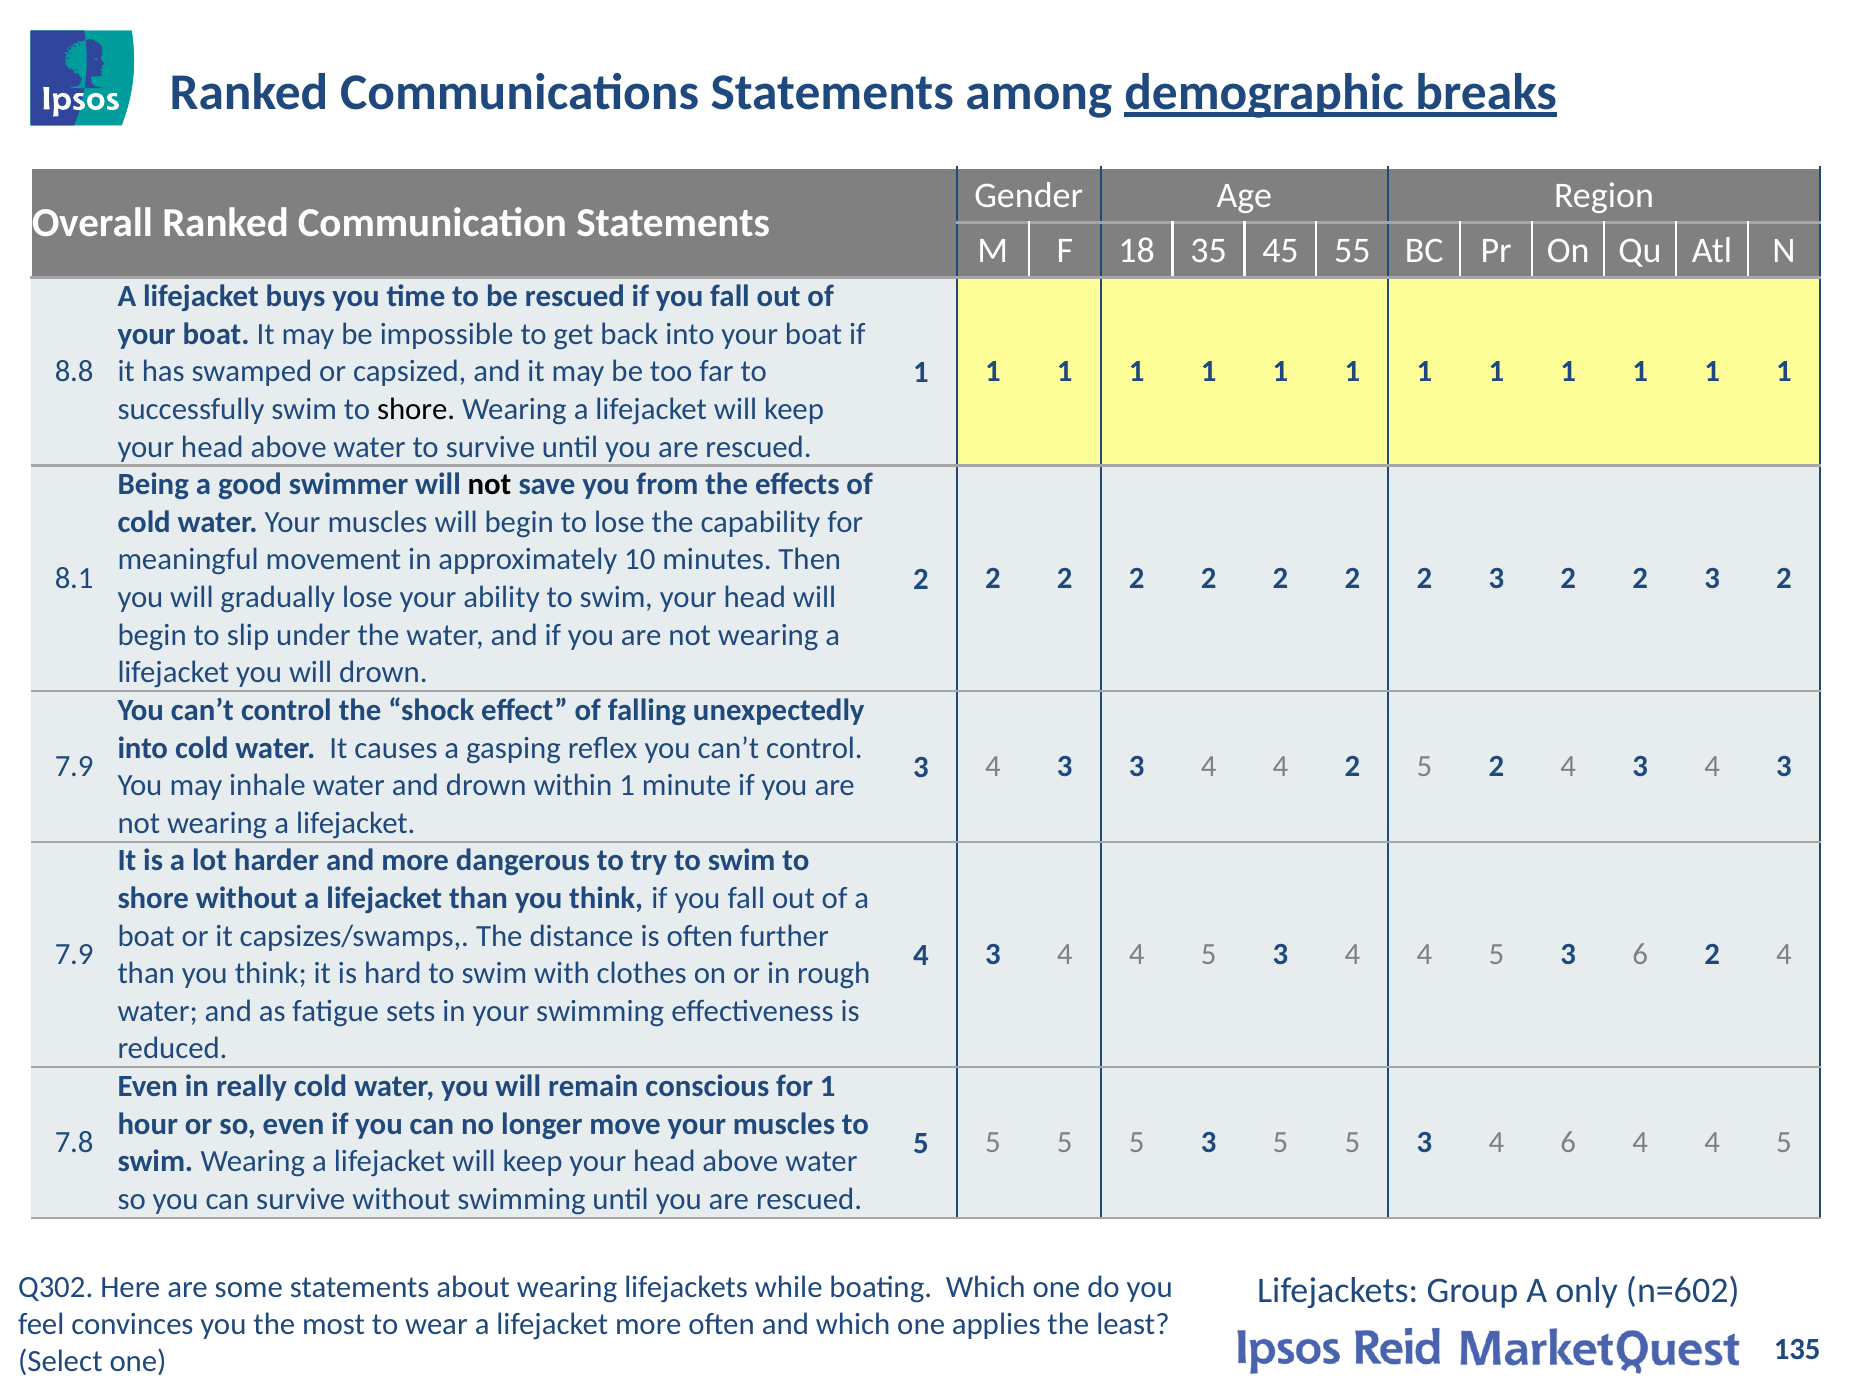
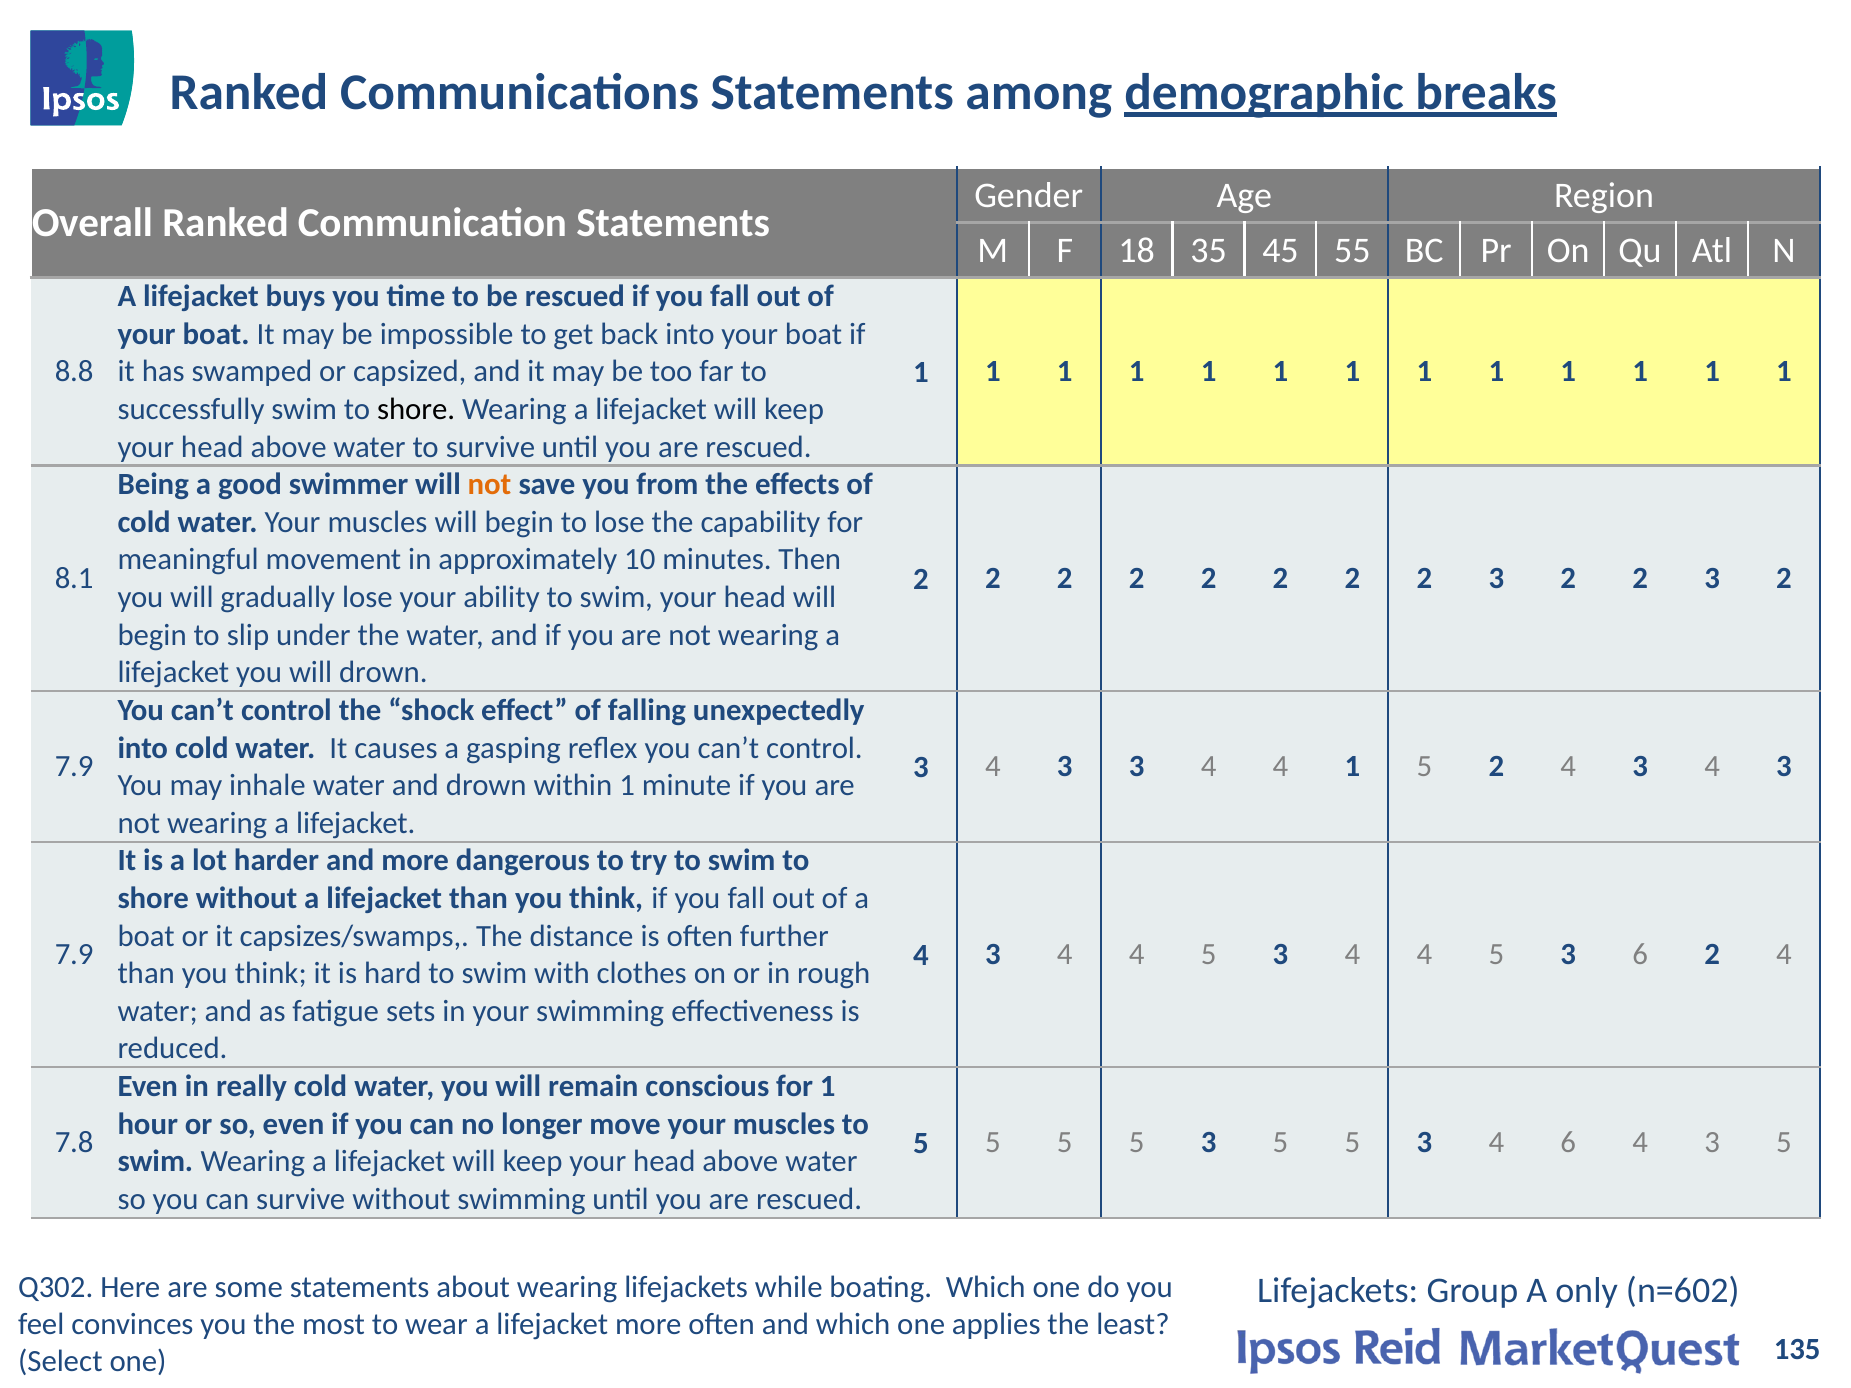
not colour: black -> orange (490, 485)
4 2: 2 -> 1 (1352, 767)
6 4 4: 4 -> 3 (1712, 1143)
